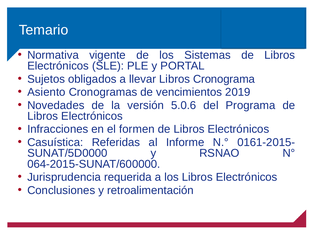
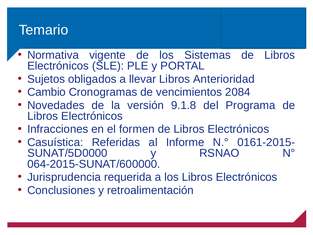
Cronograma: Cronograma -> Anterioridad (224, 79)
Asiento: Asiento -> Cambio (47, 92)
2019: 2019 -> 2084 (238, 92)
5.0.6: 5.0.6 -> 9.1.8 (184, 105)
